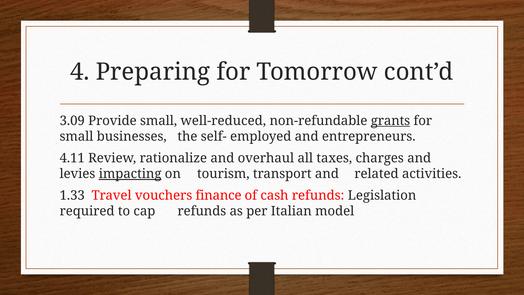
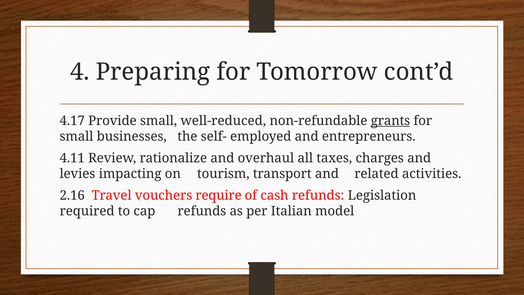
3.09: 3.09 -> 4.17 (72, 121)
impacting underline: present -> none (130, 174)
1.33: 1.33 -> 2.16 (72, 195)
finance: finance -> require (219, 195)
